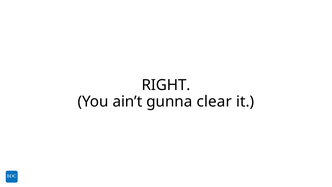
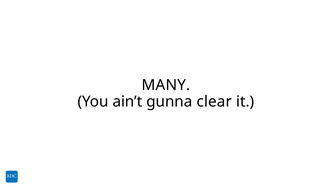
RIGHT: RIGHT -> MANY (166, 85)
